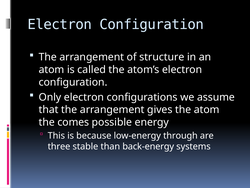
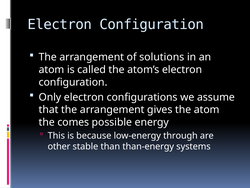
structure: structure -> solutions (162, 57)
three: three -> other (59, 146)
back-energy: back-energy -> than-energy (148, 146)
